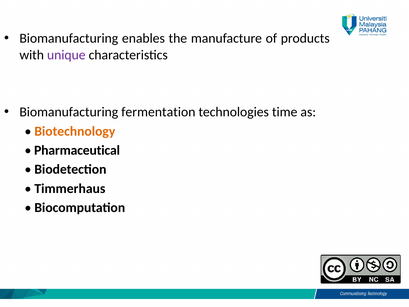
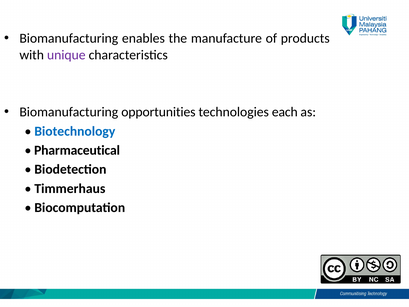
fermentation: fermentation -> opportunities (158, 112)
time: time -> each (285, 112)
Biotechnology colour: orange -> blue (75, 131)
